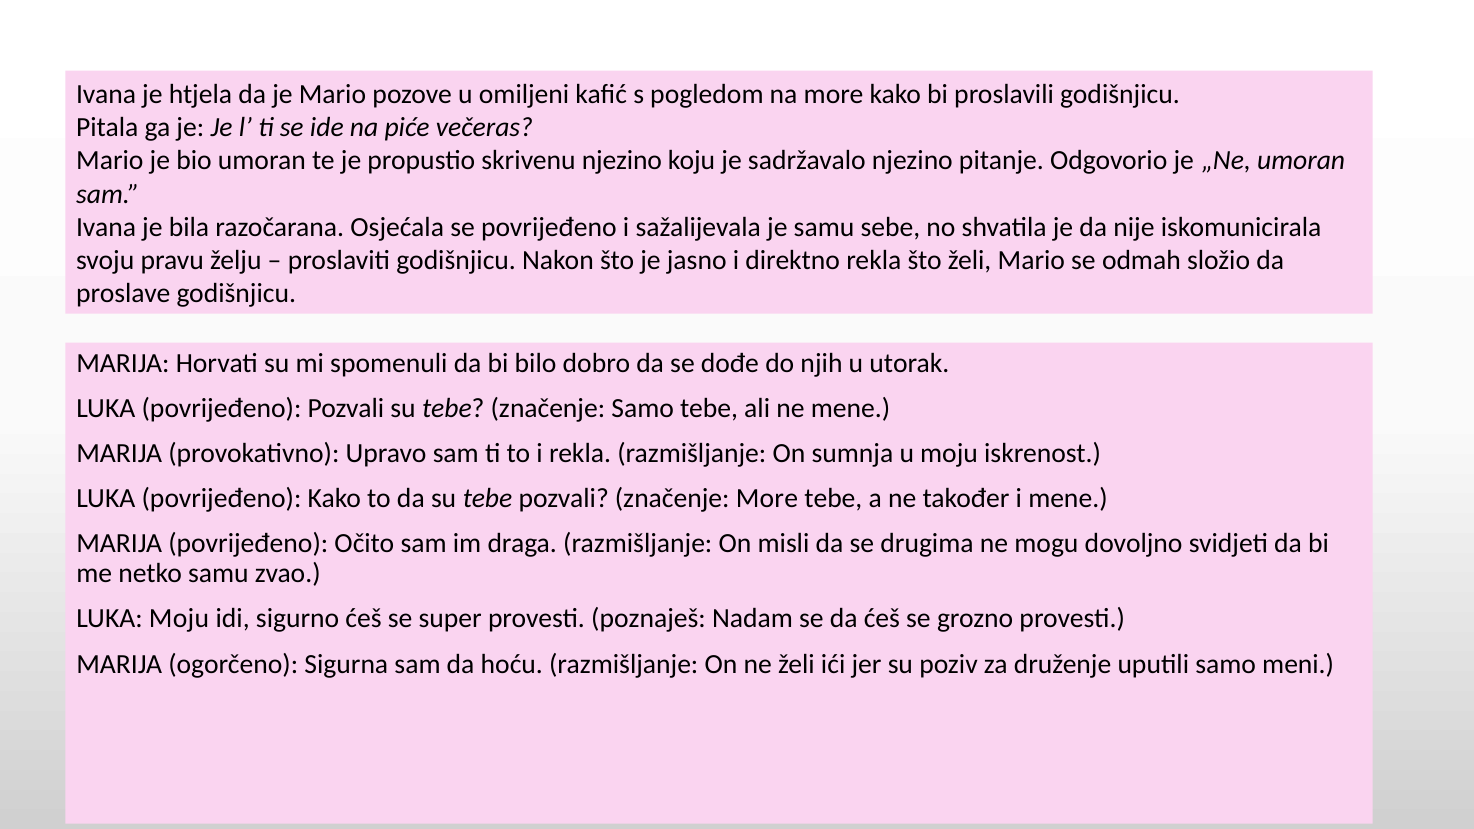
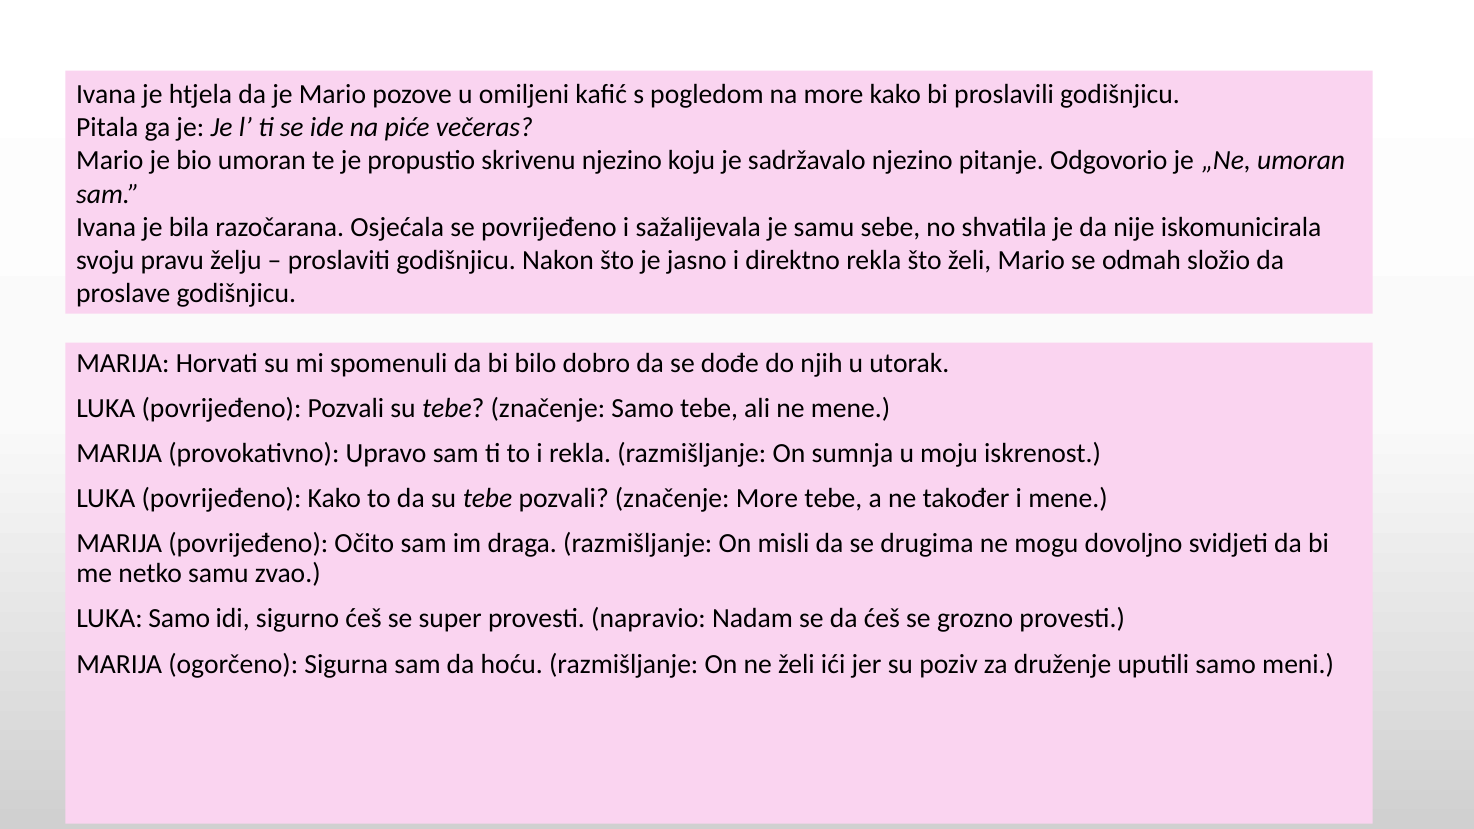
LUKA Moju: Moju -> Samo (179, 619)
poznaješ: poznaješ -> napravio (648, 619)
